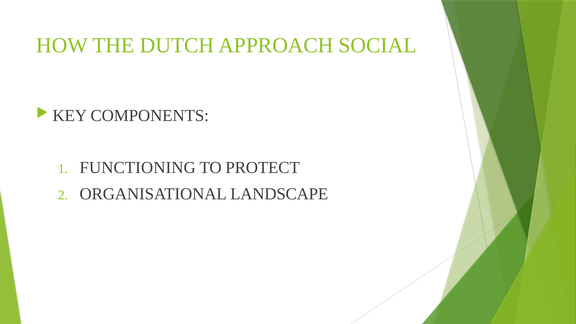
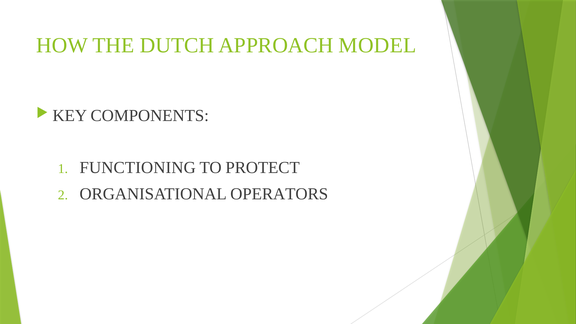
SOCIAL: SOCIAL -> MODEL (377, 45)
LANDSCAPE: LANDSCAPE -> OPERATORS (279, 194)
